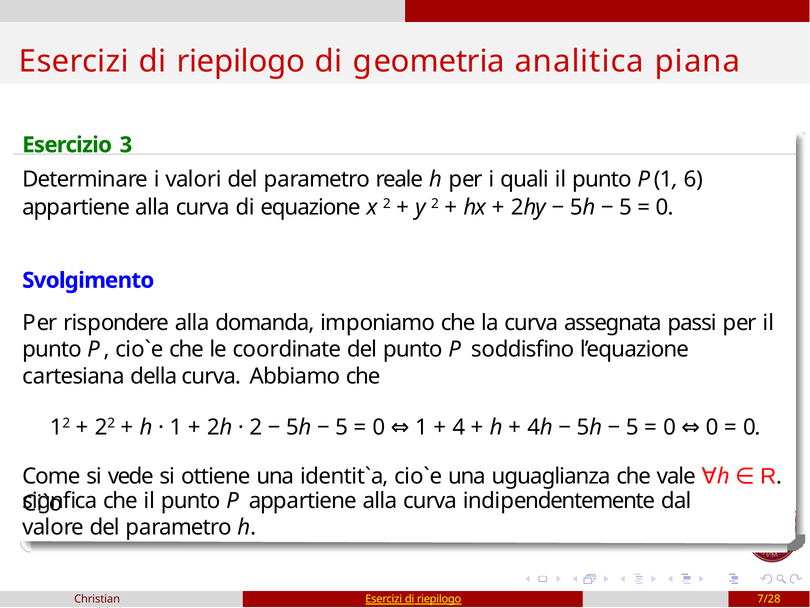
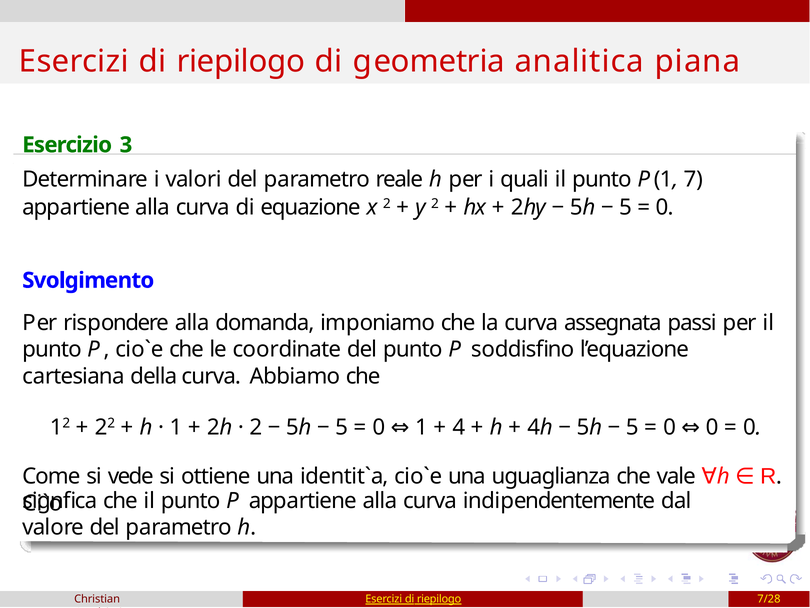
6: 6 -> 7 (693, 179)
